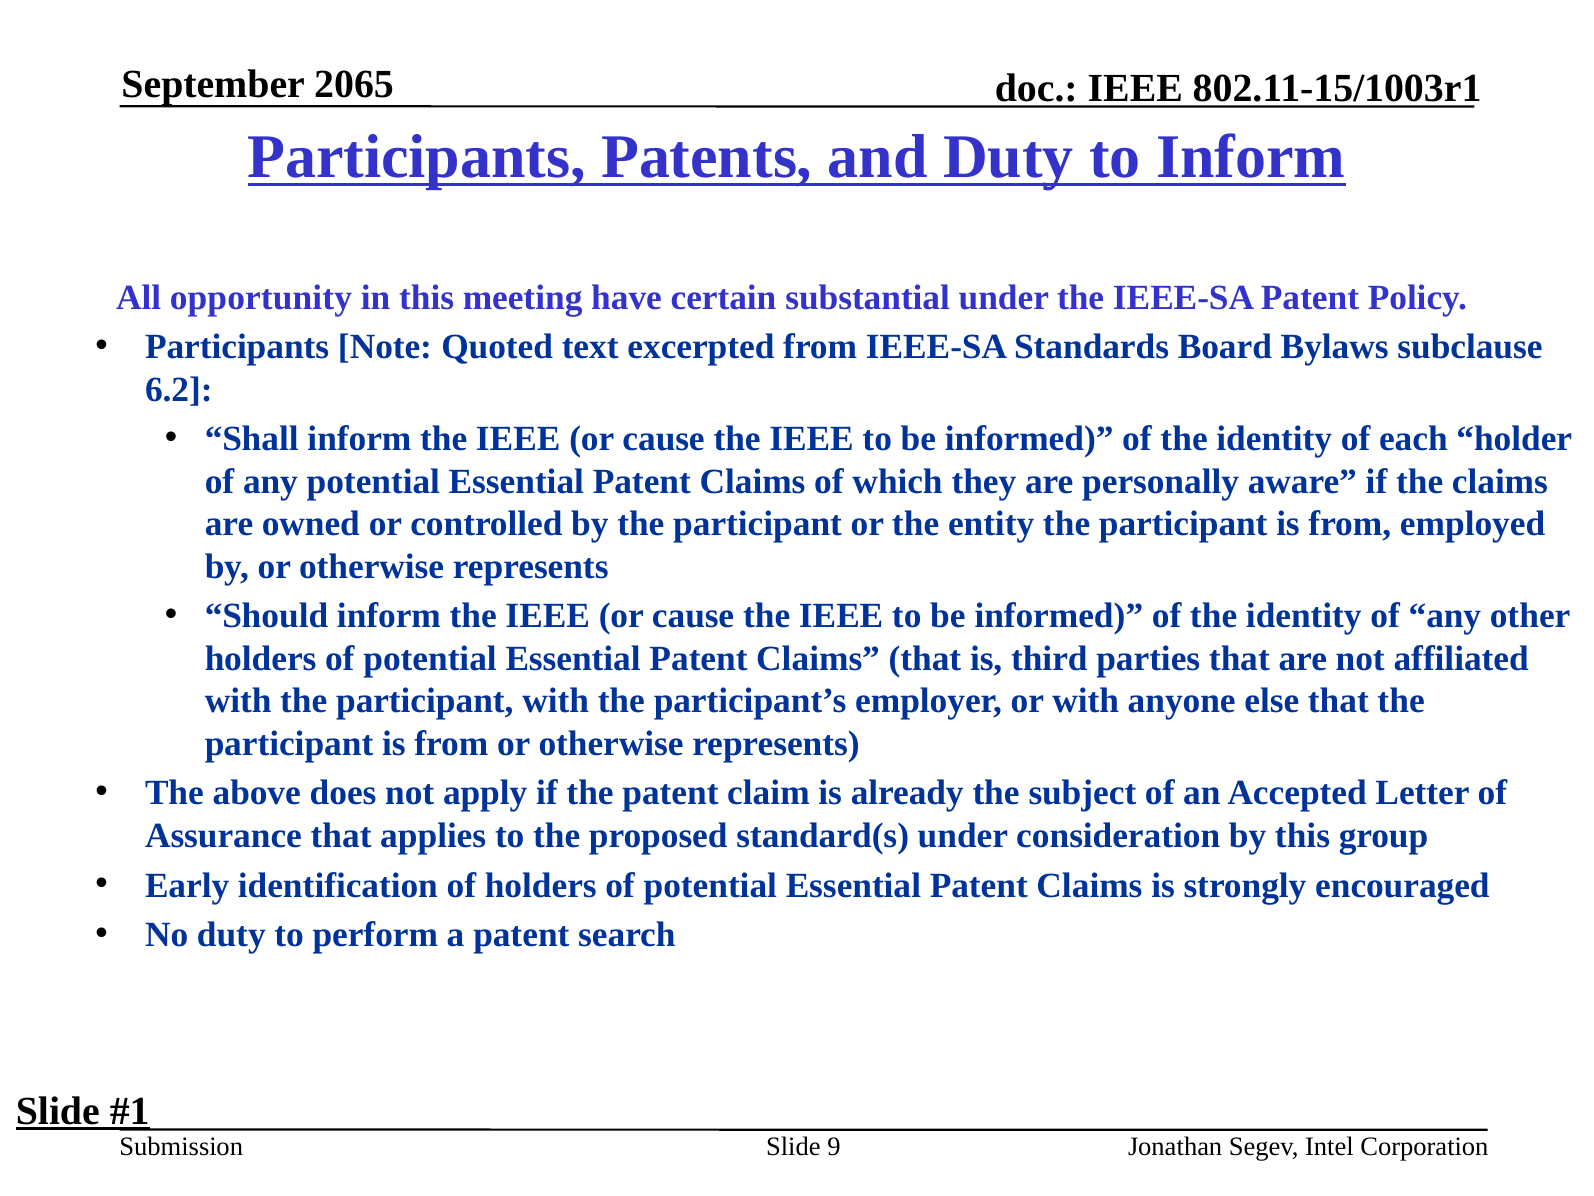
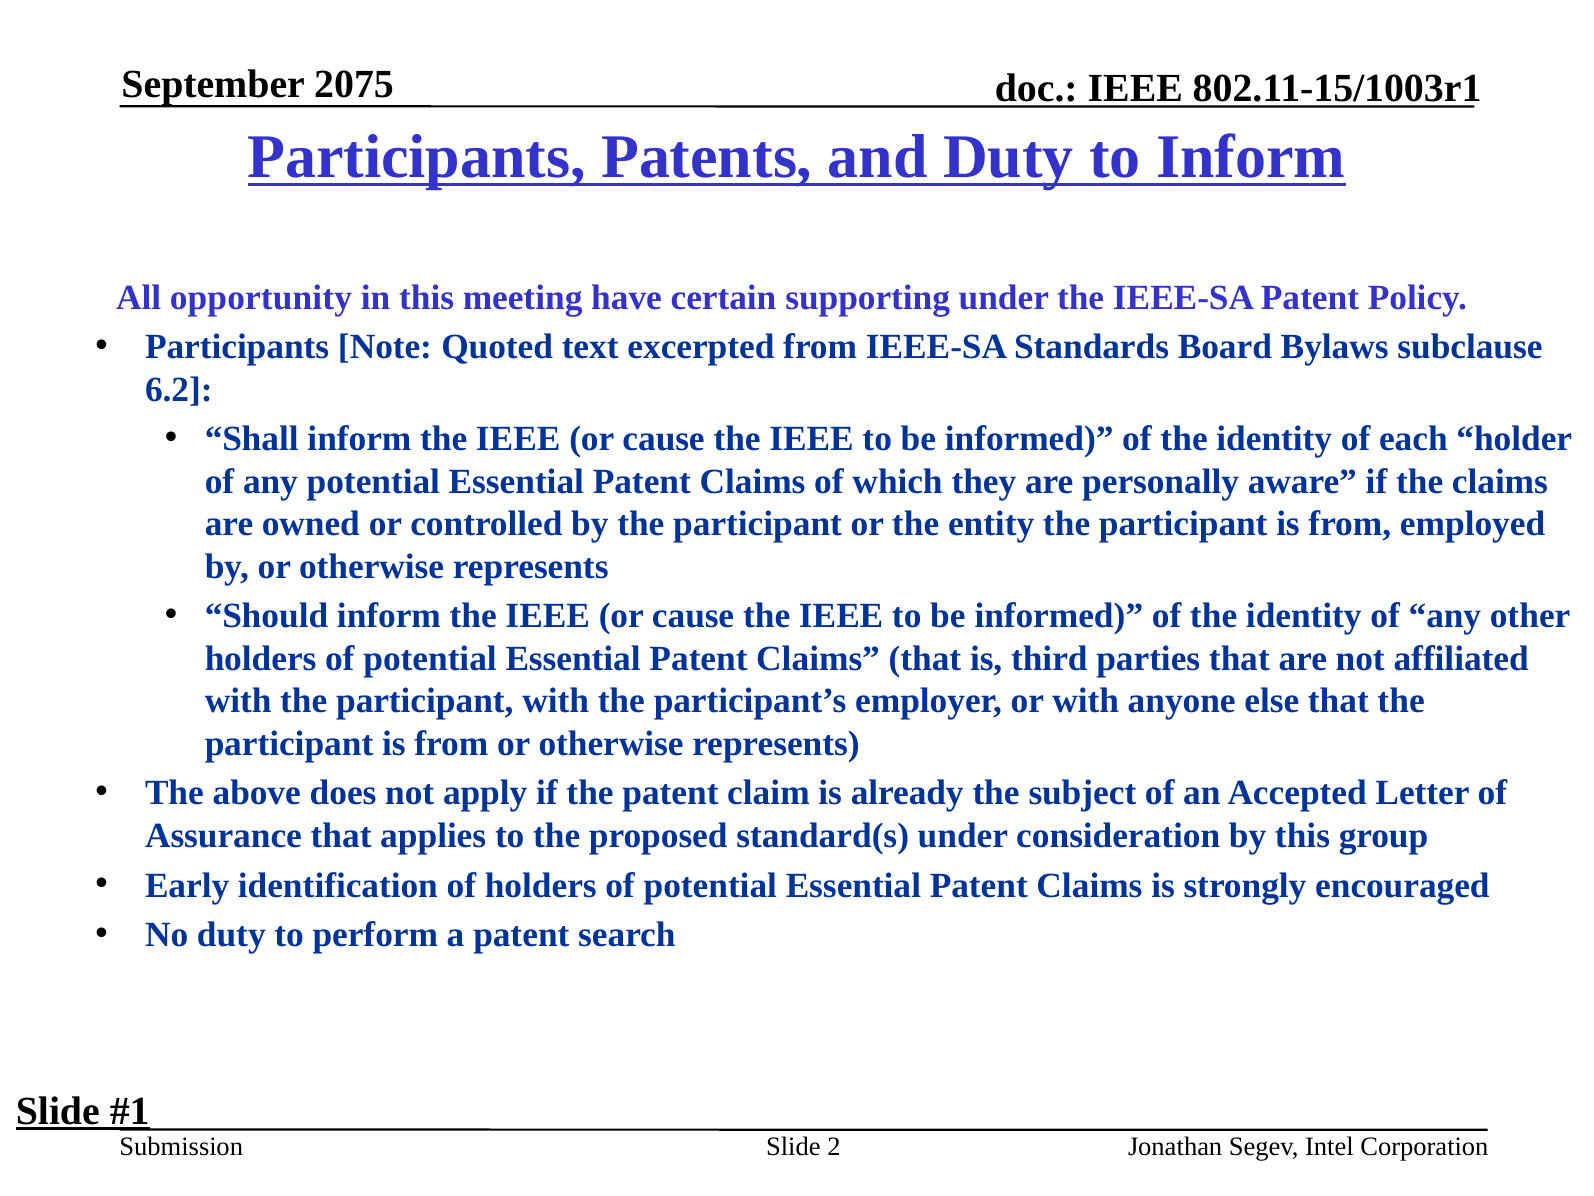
2065: 2065 -> 2075 (354, 84)
substantial: substantial -> supporting (868, 297)
9: 9 -> 2 (834, 1147)
